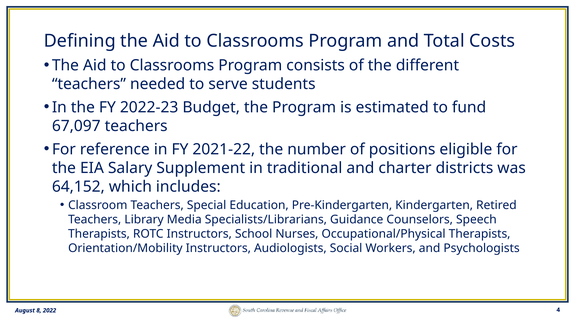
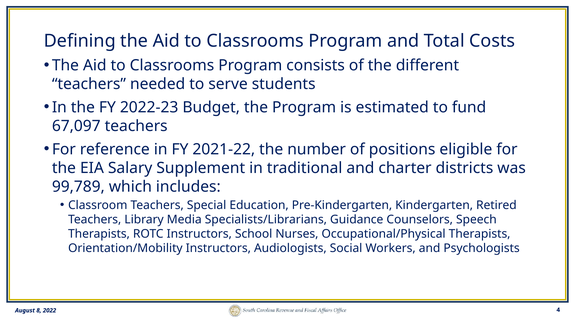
64,152: 64,152 -> 99,789 (78, 187)
